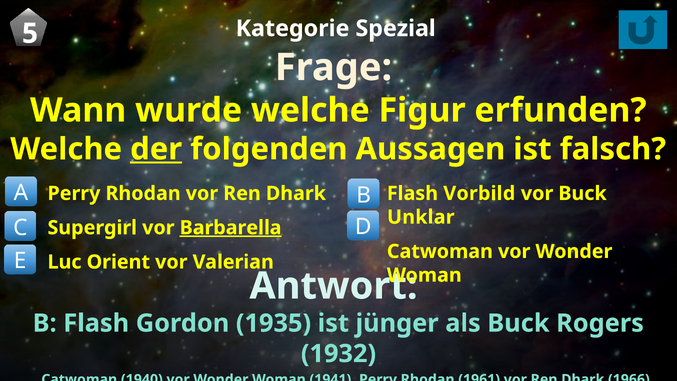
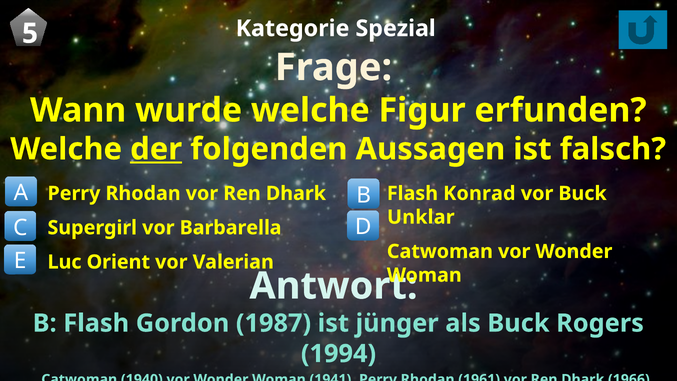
Vorbild: Vorbild -> Konrad (479, 193)
Barbarella underline: present -> none (231, 228)
1935: 1935 -> 1987 (273, 323)
1932: 1932 -> 1994 (338, 354)
